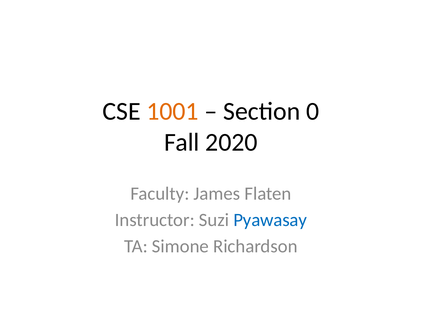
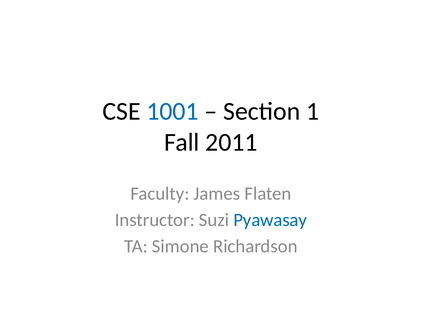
1001 colour: orange -> blue (173, 112)
0: 0 -> 1 (313, 112)
2020: 2020 -> 2011 (231, 143)
